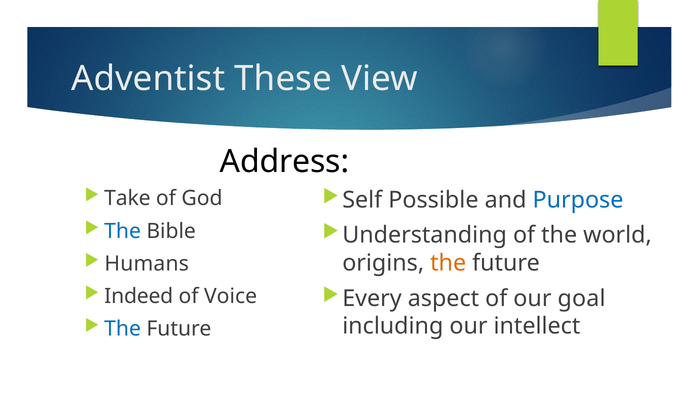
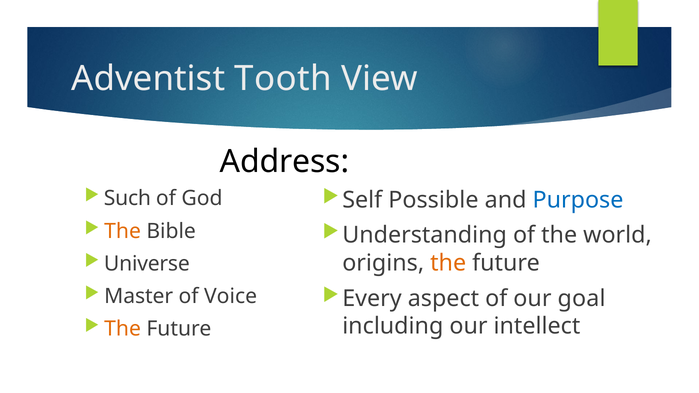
These: These -> Tooth (283, 79)
Take: Take -> Such (127, 199)
The colour: blue -> orange (123, 231)
Humans: Humans -> Universe (147, 264)
Indeed: Indeed -> Master (139, 296)
The colour: blue -> orange (123, 329)
